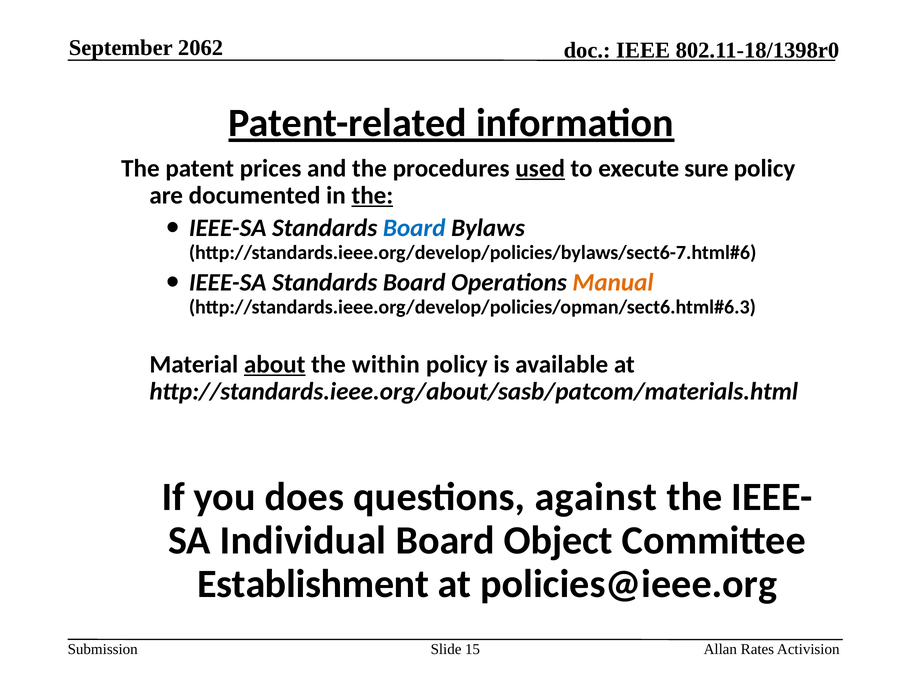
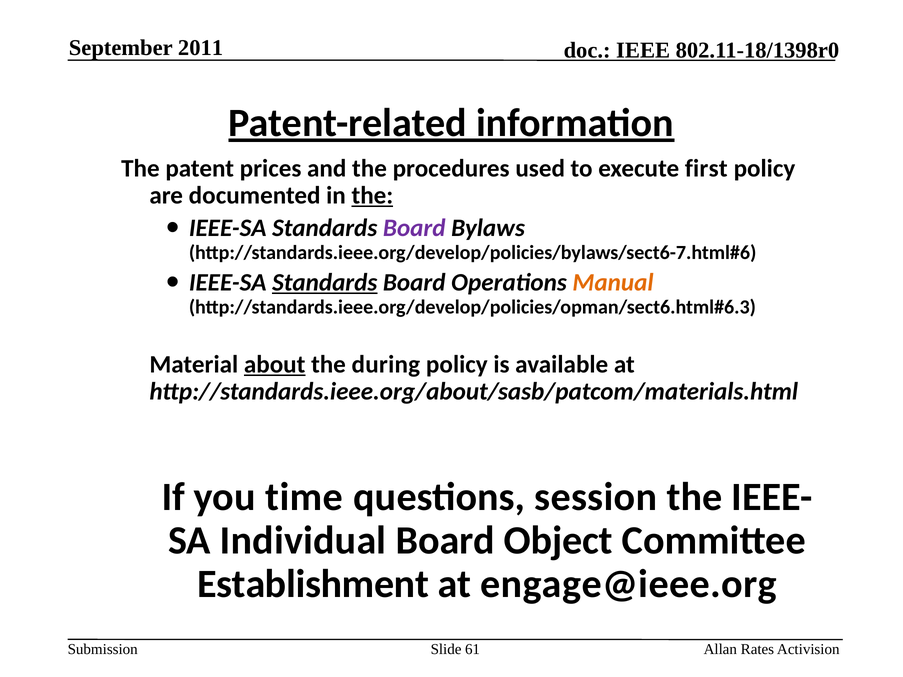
2062: 2062 -> 2011 (201, 48)
used underline: present -> none (540, 168)
sure: sure -> first (706, 168)
Board colour: blue -> purple (414, 228)
Standards underline: none -> present (325, 283)
within: within -> during (386, 365)
does: does -> time (304, 497)
against: against -> session (596, 497)
policies@ieee.org: policies@ieee.org -> engage@ieee.org (629, 584)
15: 15 -> 61 (473, 650)
